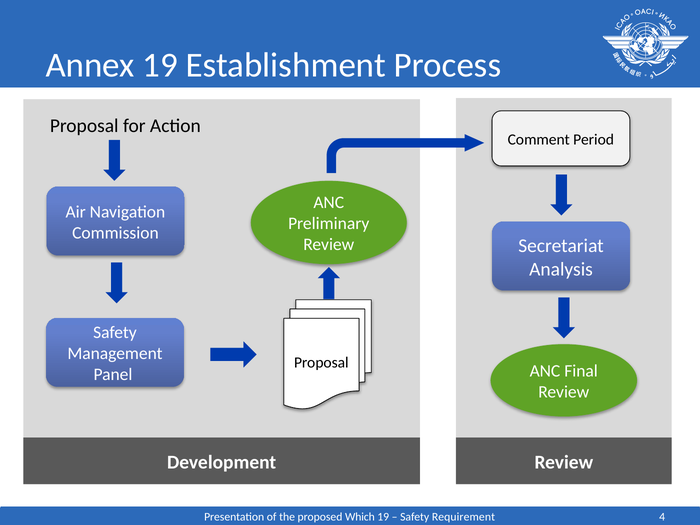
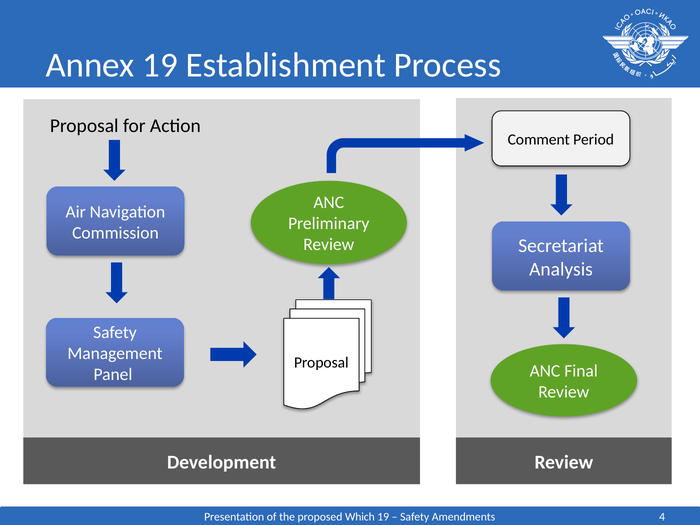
Requirement: Requirement -> Amendments (464, 517)
